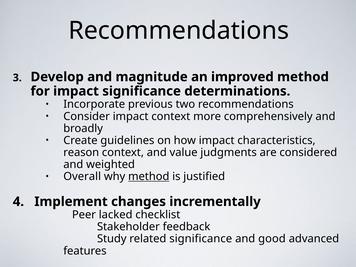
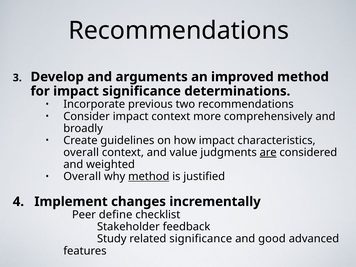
magnitude: magnitude -> arguments (152, 77)
reason: reason -> overall (81, 152)
are underline: none -> present (268, 152)
lacked: lacked -> define (116, 215)
